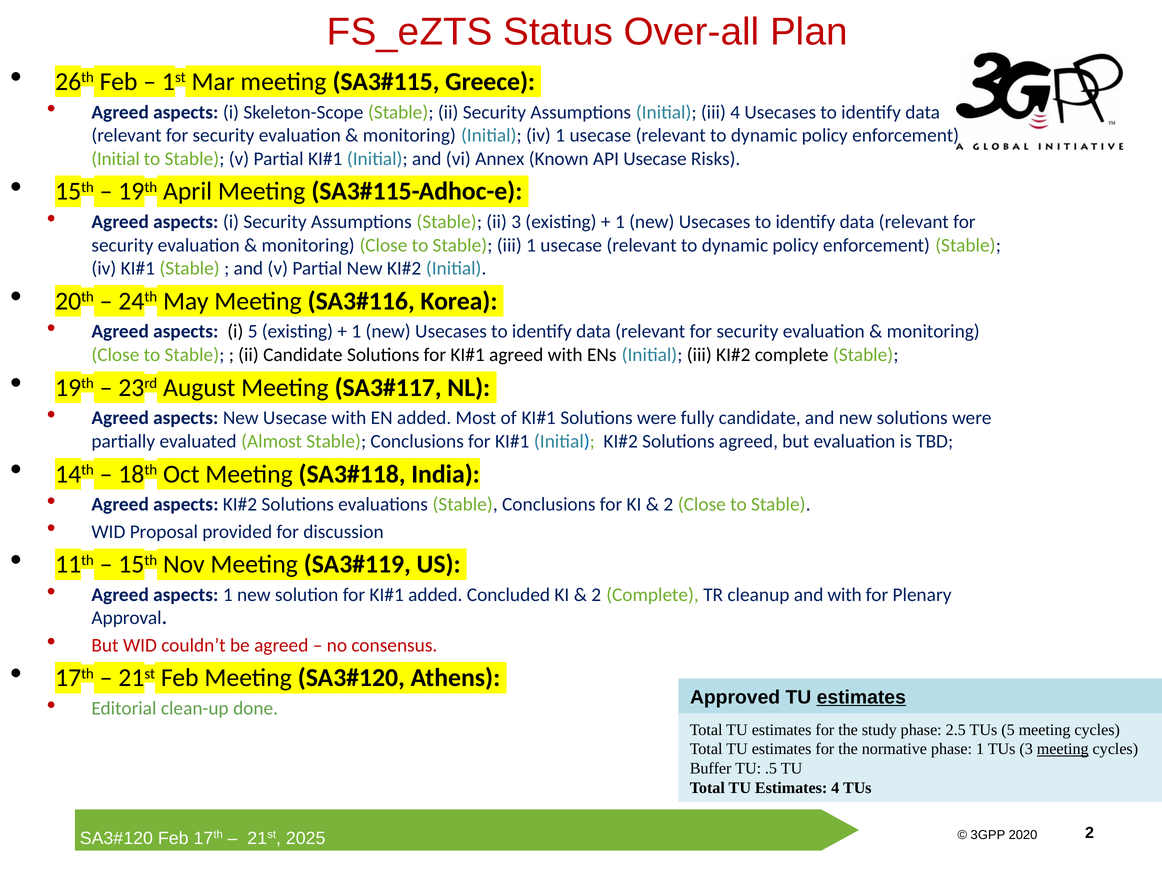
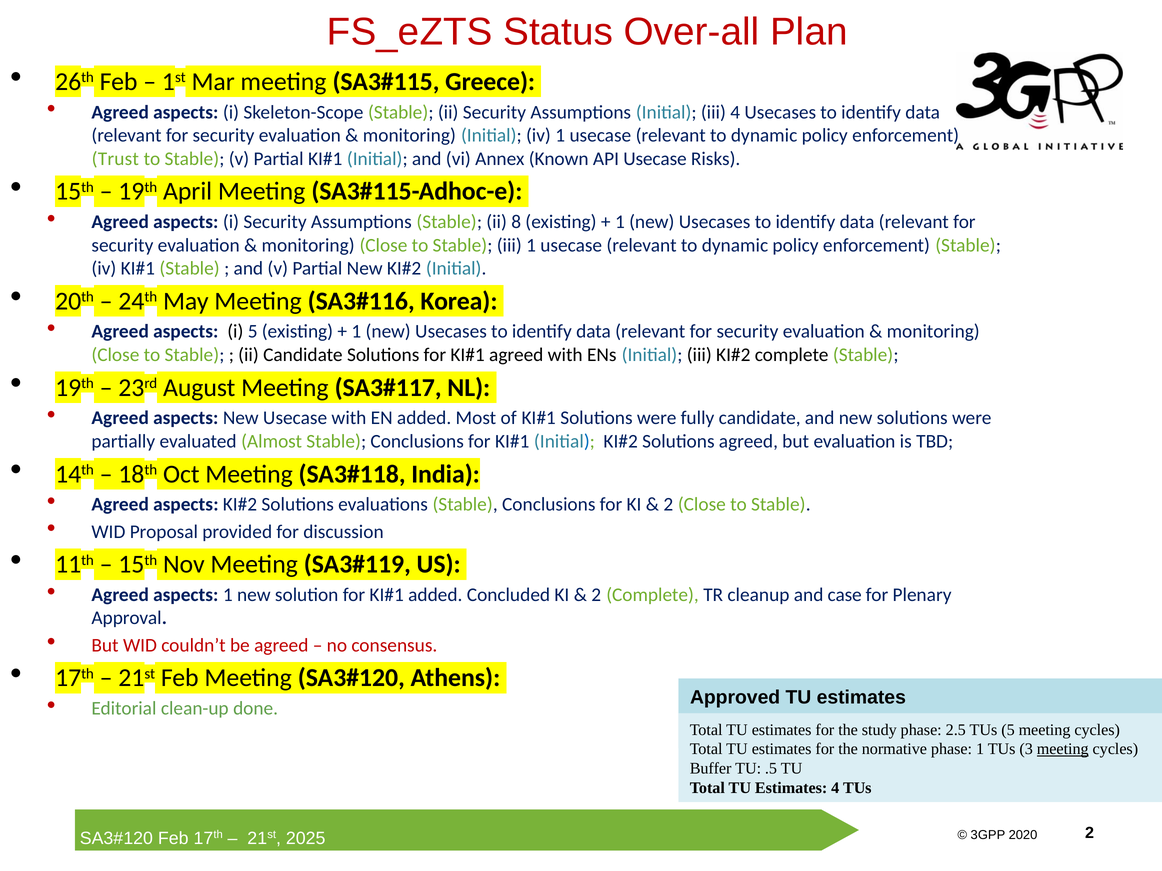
Initial: Initial -> Trust (115, 159)
ii 3: 3 -> 8 (516, 222)
and with: with -> case (845, 595)
estimates underline: present -> none (861, 698)
